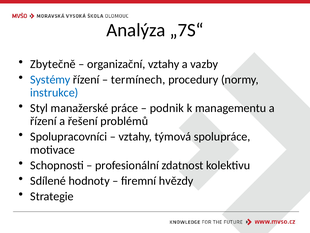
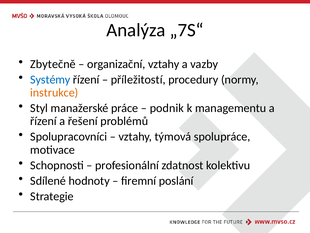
termínech: termínech -> příležitostí (138, 79)
instrukce colour: blue -> orange (54, 92)
hvězdy: hvězdy -> poslání (176, 180)
